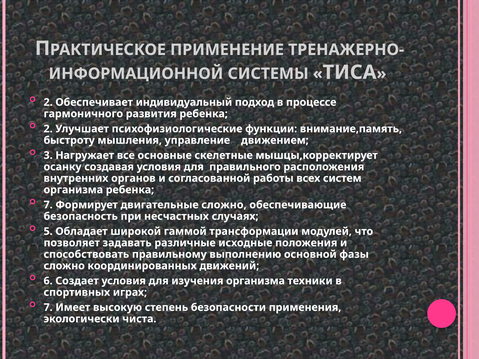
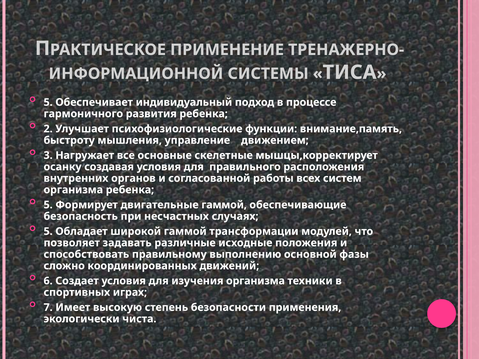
2: 2 -> 5 (48, 102)
7: 7 -> 5 (48, 205)
двигательные сложно: сложно -> гаммой (224, 205)
